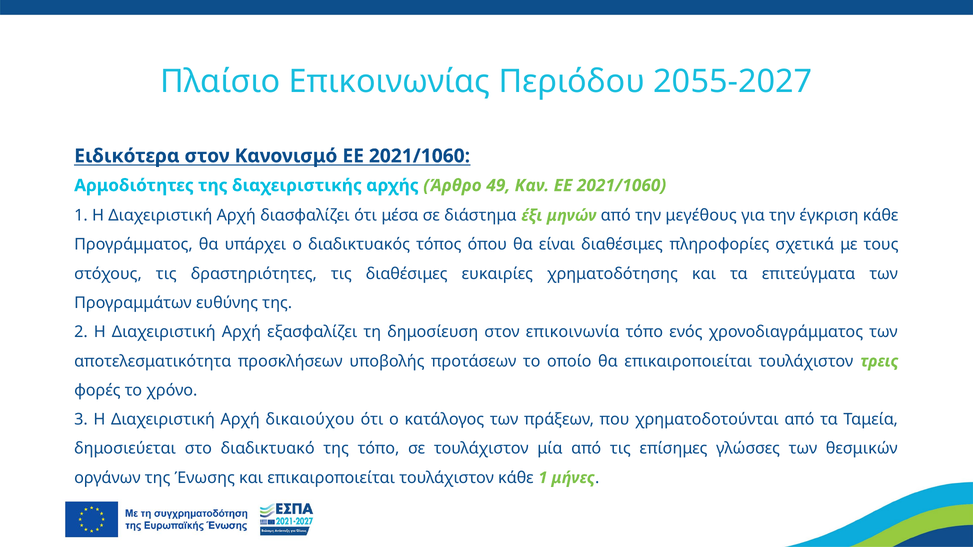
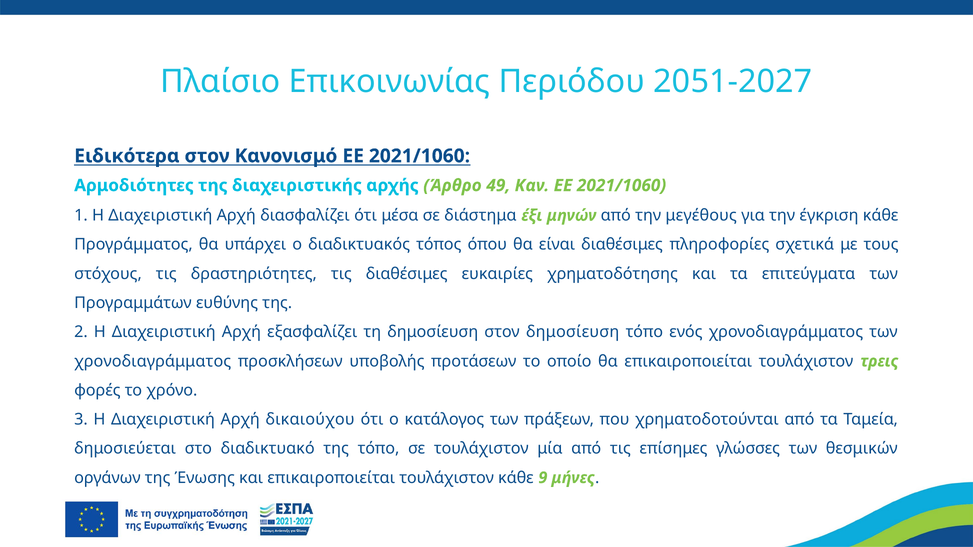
2055-2027: 2055-2027 -> 2051-2027 (733, 82)
στον επικοινωνία: επικοινωνία -> δημοσίευση (573, 332)
αποτελεσματικότητα: αποτελεσματικότητα -> χρονοδιαγράμματος (153, 361)
κάθε 1: 1 -> 9 (543, 478)
